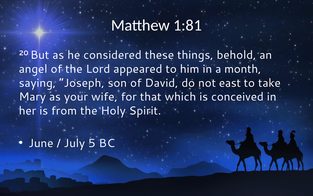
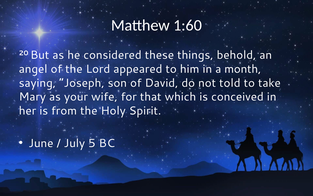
1:81: 1:81 -> 1:60 (188, 25)
east: east -> told (230, 83)
